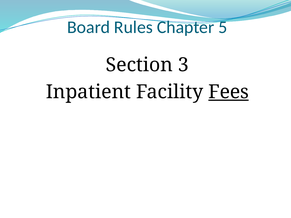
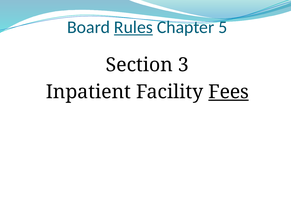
Rules underline: none -> present (133, 27)
